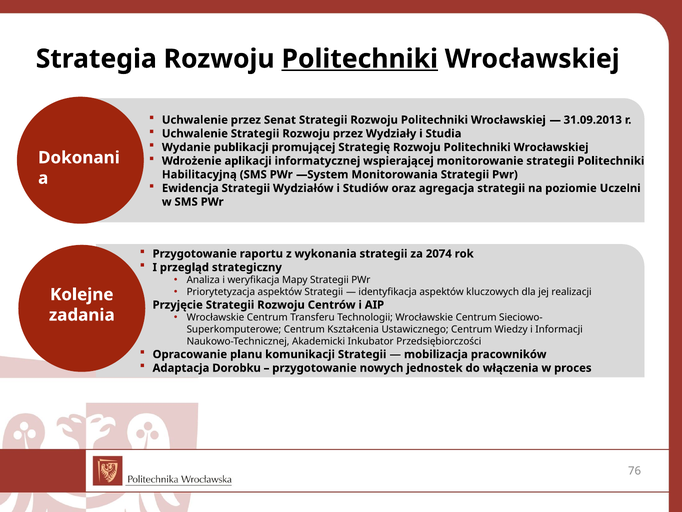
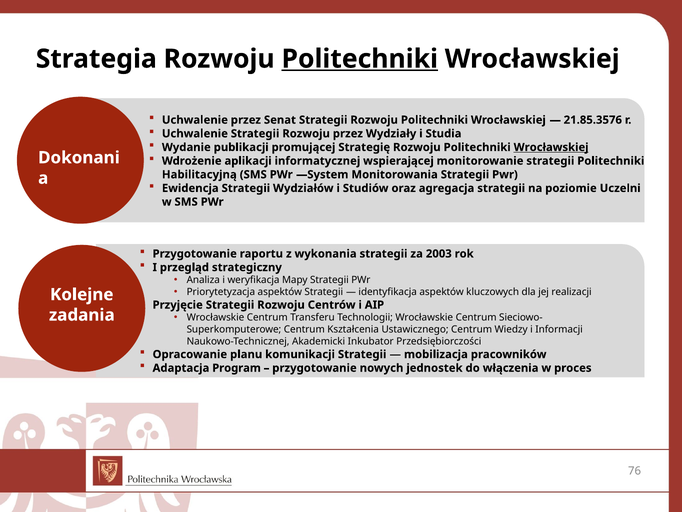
31.09.2013: 31.09.2013 -> 21.85.3576 (593, 120)
Wrocławskiej underline: none -> present (551, 147)
2074: 2074 -> 2003 (439, 254)
Dorobku: Dorobku -> Program (237, 368)
